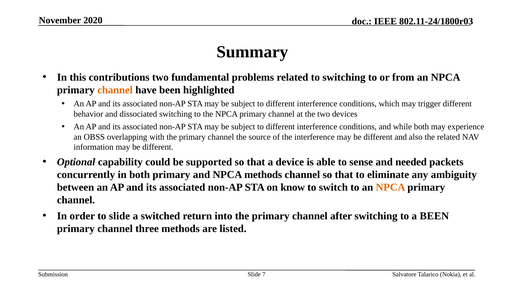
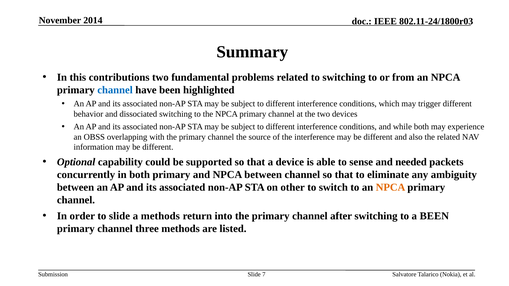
2020: 2020 -> 2014 (93, 20)
channel colour: orange -> blue (115, 90)
NPCA methods: methods -> between (263, 175)
know: know -> other (293, 188)
a switched: switched -> methods (160, 216)
